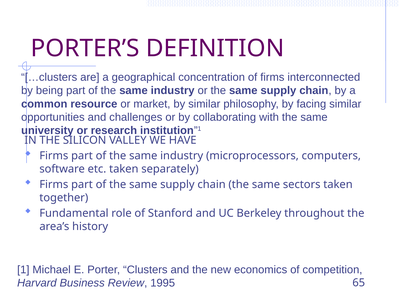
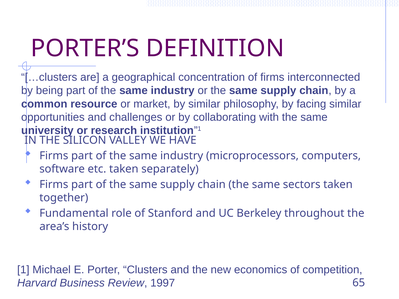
1995: 1995 -> 1997 (163, 283)
